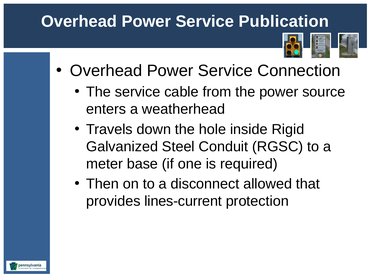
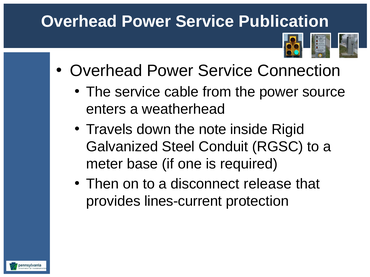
hole: hole -> note (213, 130)
allowed: allowed -> release (268, 184)
